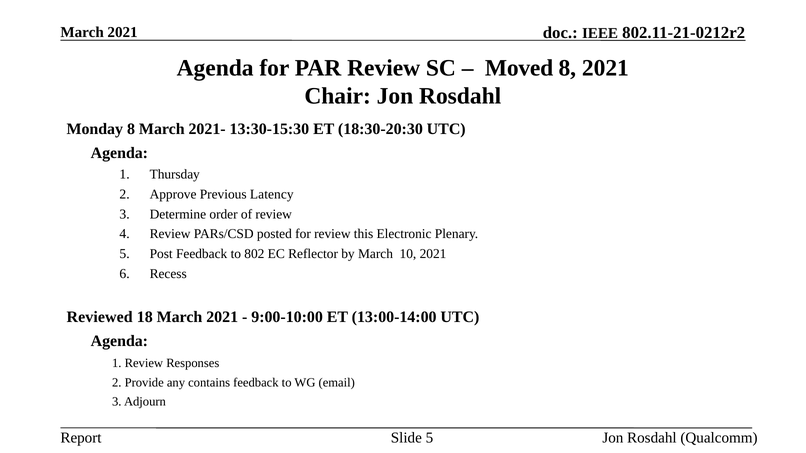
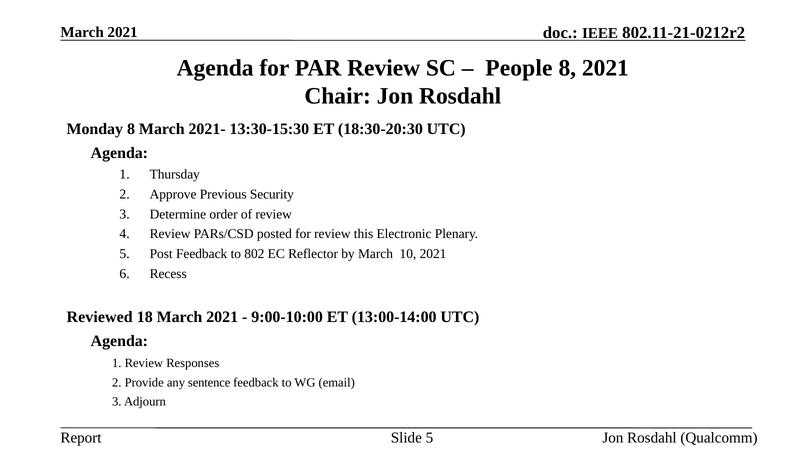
Moved: Moved -> People (519, 68)
Latency: Latency -> Security (272, 194)
contains: contains -> sentence (209, 383)
